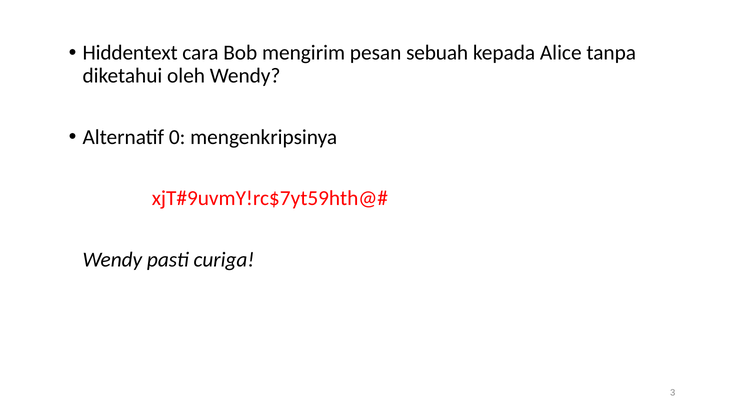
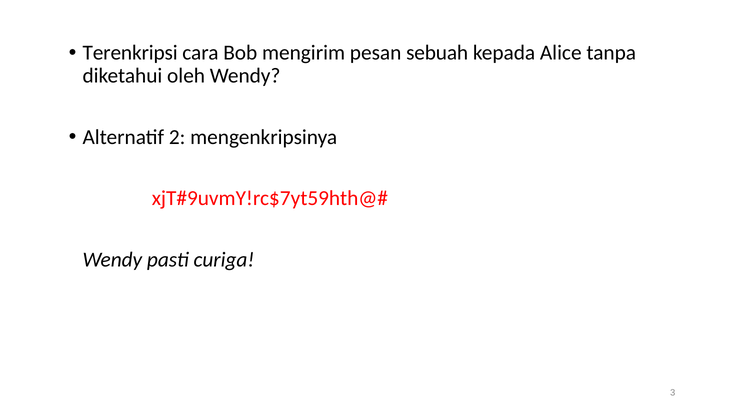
Hiddentext: Hiddentext -> Terenkripsi (130, 53)
0: 0 -> 2 (177, 137)
